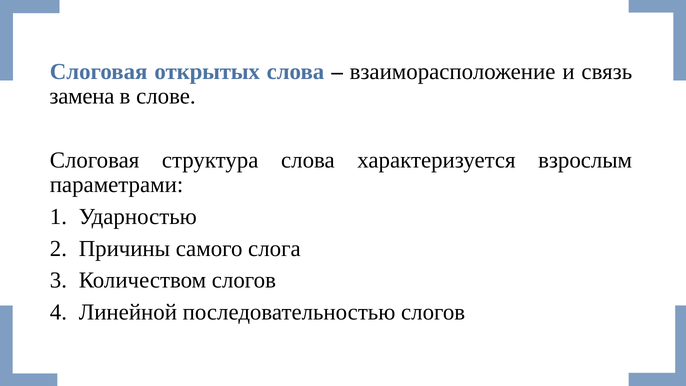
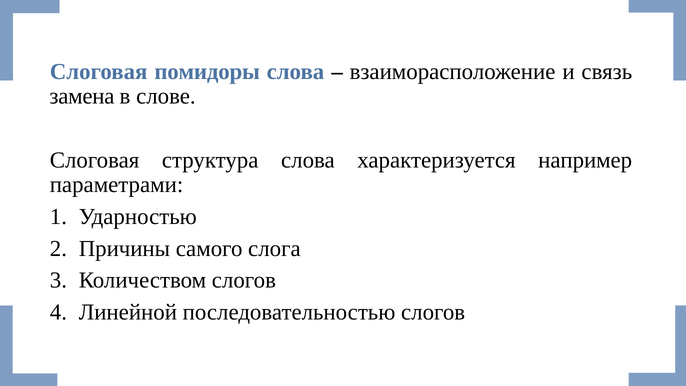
открытых: открытых -> помидоры (207, 72)
взрослым: взрослым -> например (585, 160)
